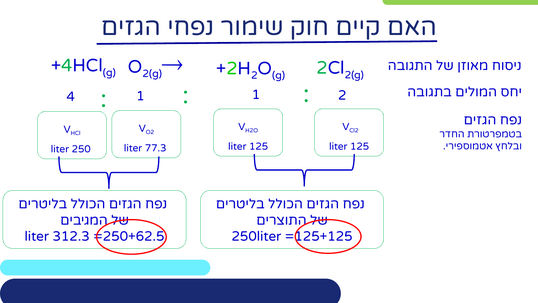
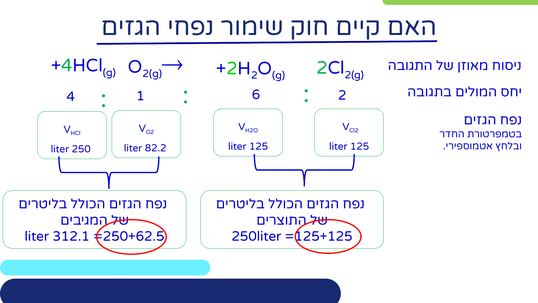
1 1: 1 -> 6 (256, 95)
77.3: 77.3 -> 82.2 (156, 148)
312.3: 312.3 -> 312.1 (71, 236)
